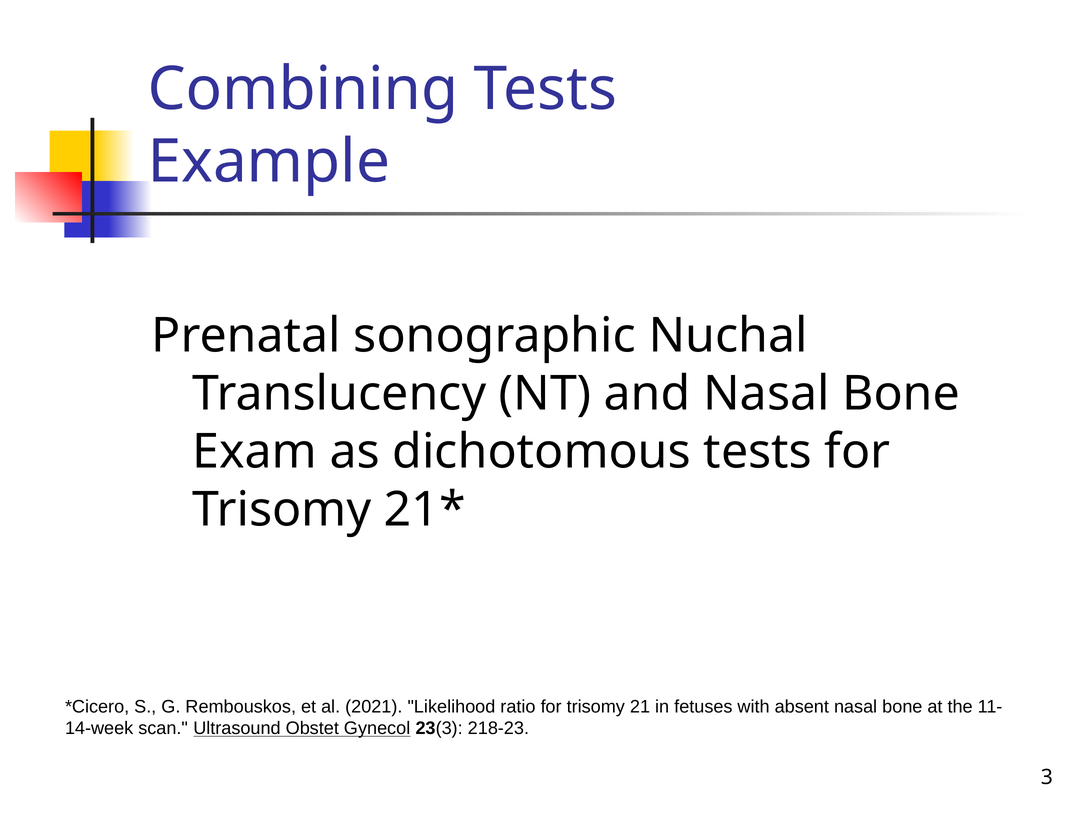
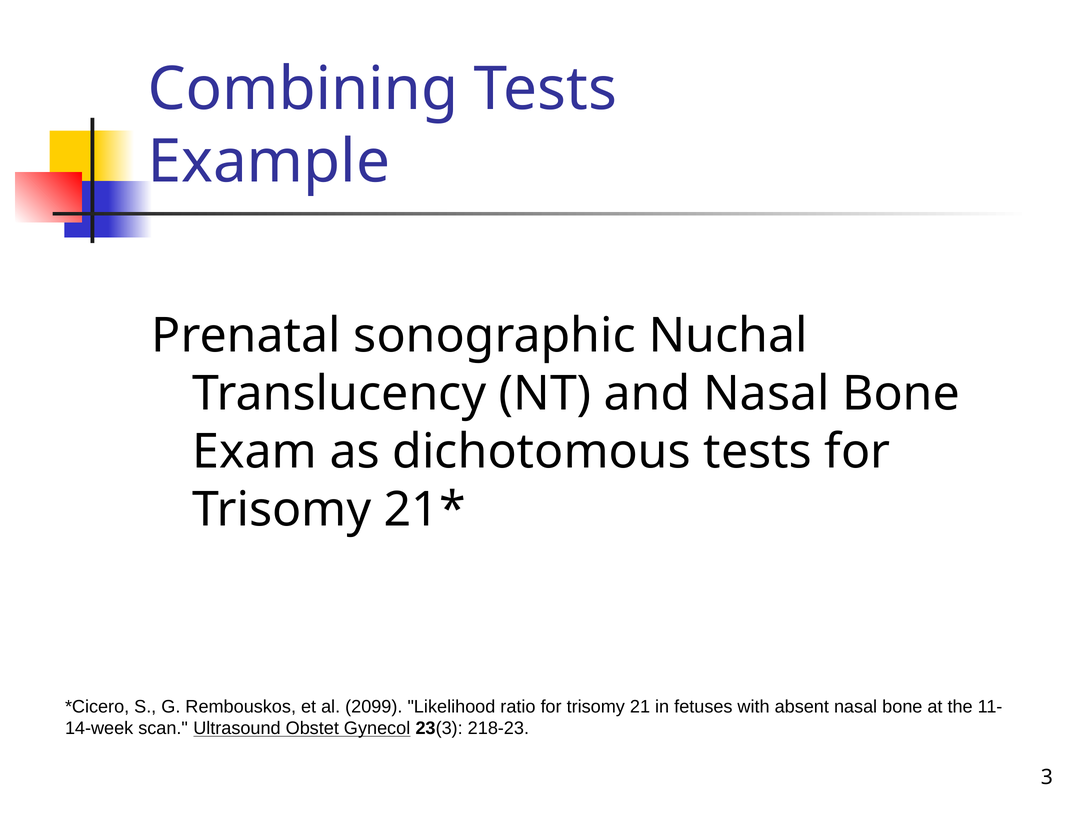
2021: 2021 -> 2099 (374, 706)
